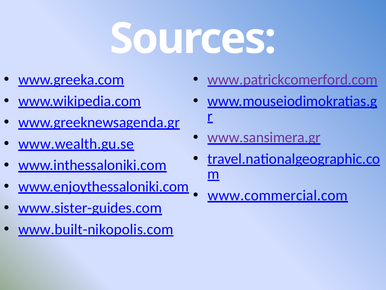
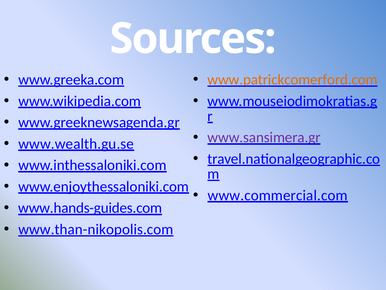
www.patrickcomerford.com colour: purple -> orange (293, 80)
www.sister-guides.com: www.sister-guides.com -> www.hands-guides.com (90, 208)
www.built-nikopolis.com: www.built-nikopolis.com -> www.than-nikopolis.com (96, 229)
